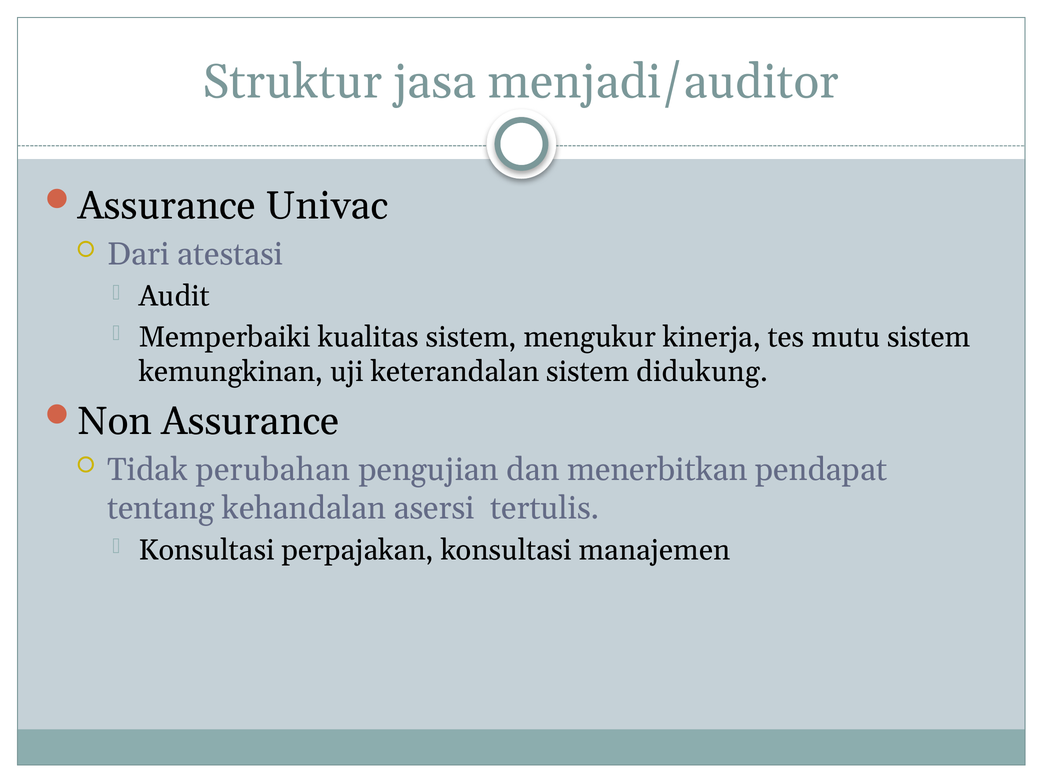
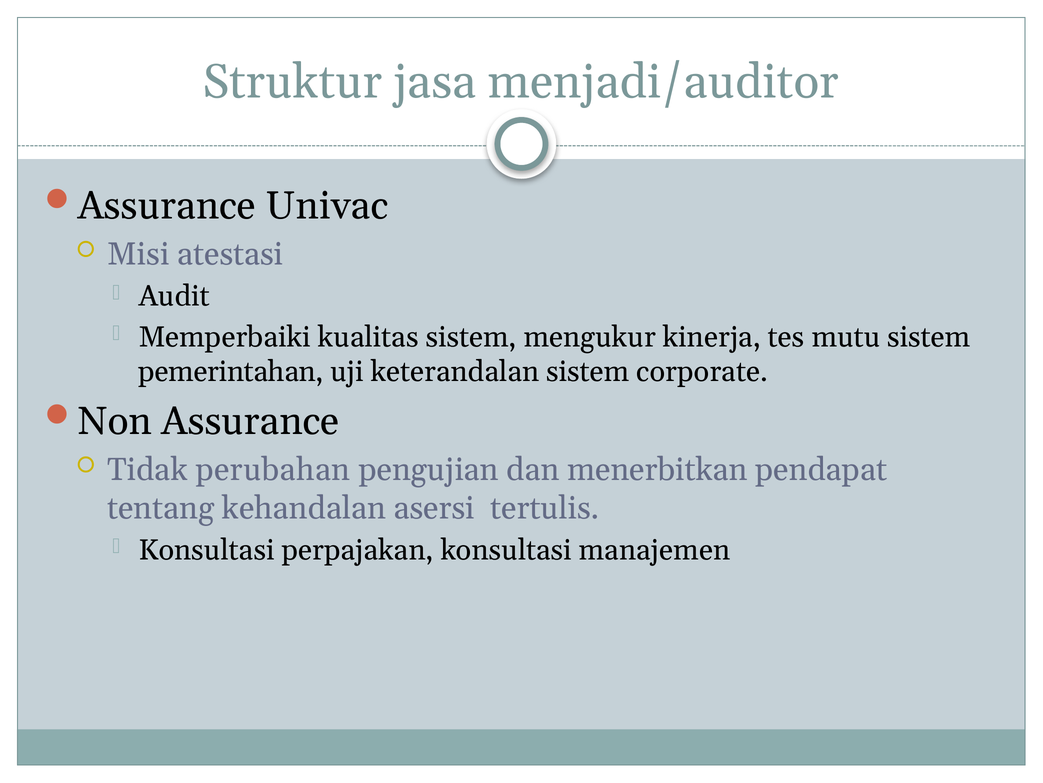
Dari: Dari -> Misi (138, 254)
kemungkinan: kemungkinan -> pemerintahan (231, 372)
didukung: didukung -> corporate (702, 372)
